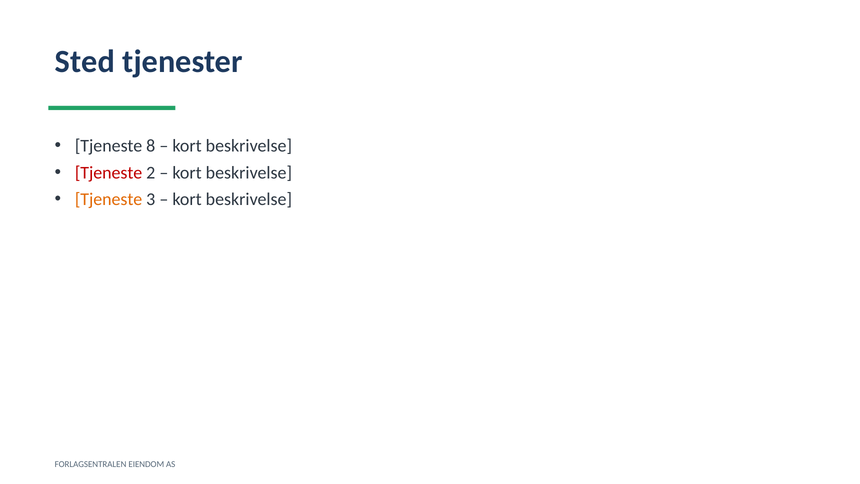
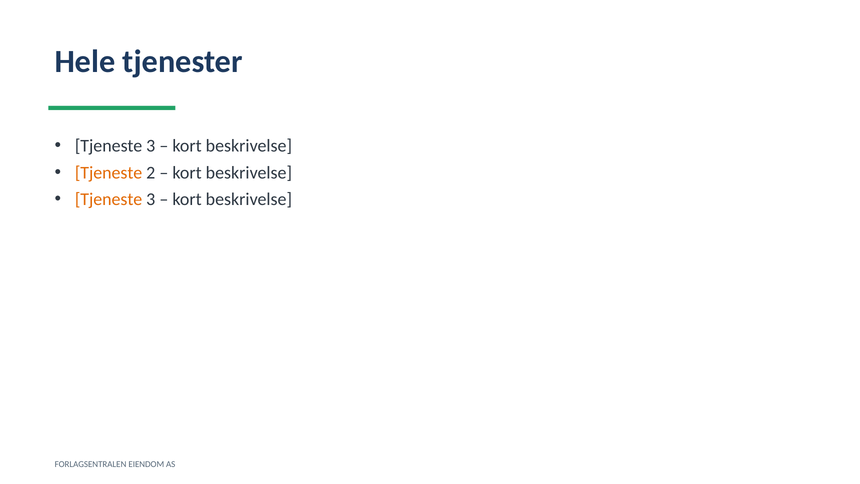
Sted: Sted -> Hele (85, 61)
8: 8 -> 3 (151, 146)
Tjeneste colour: red -> orange (109, 173)
